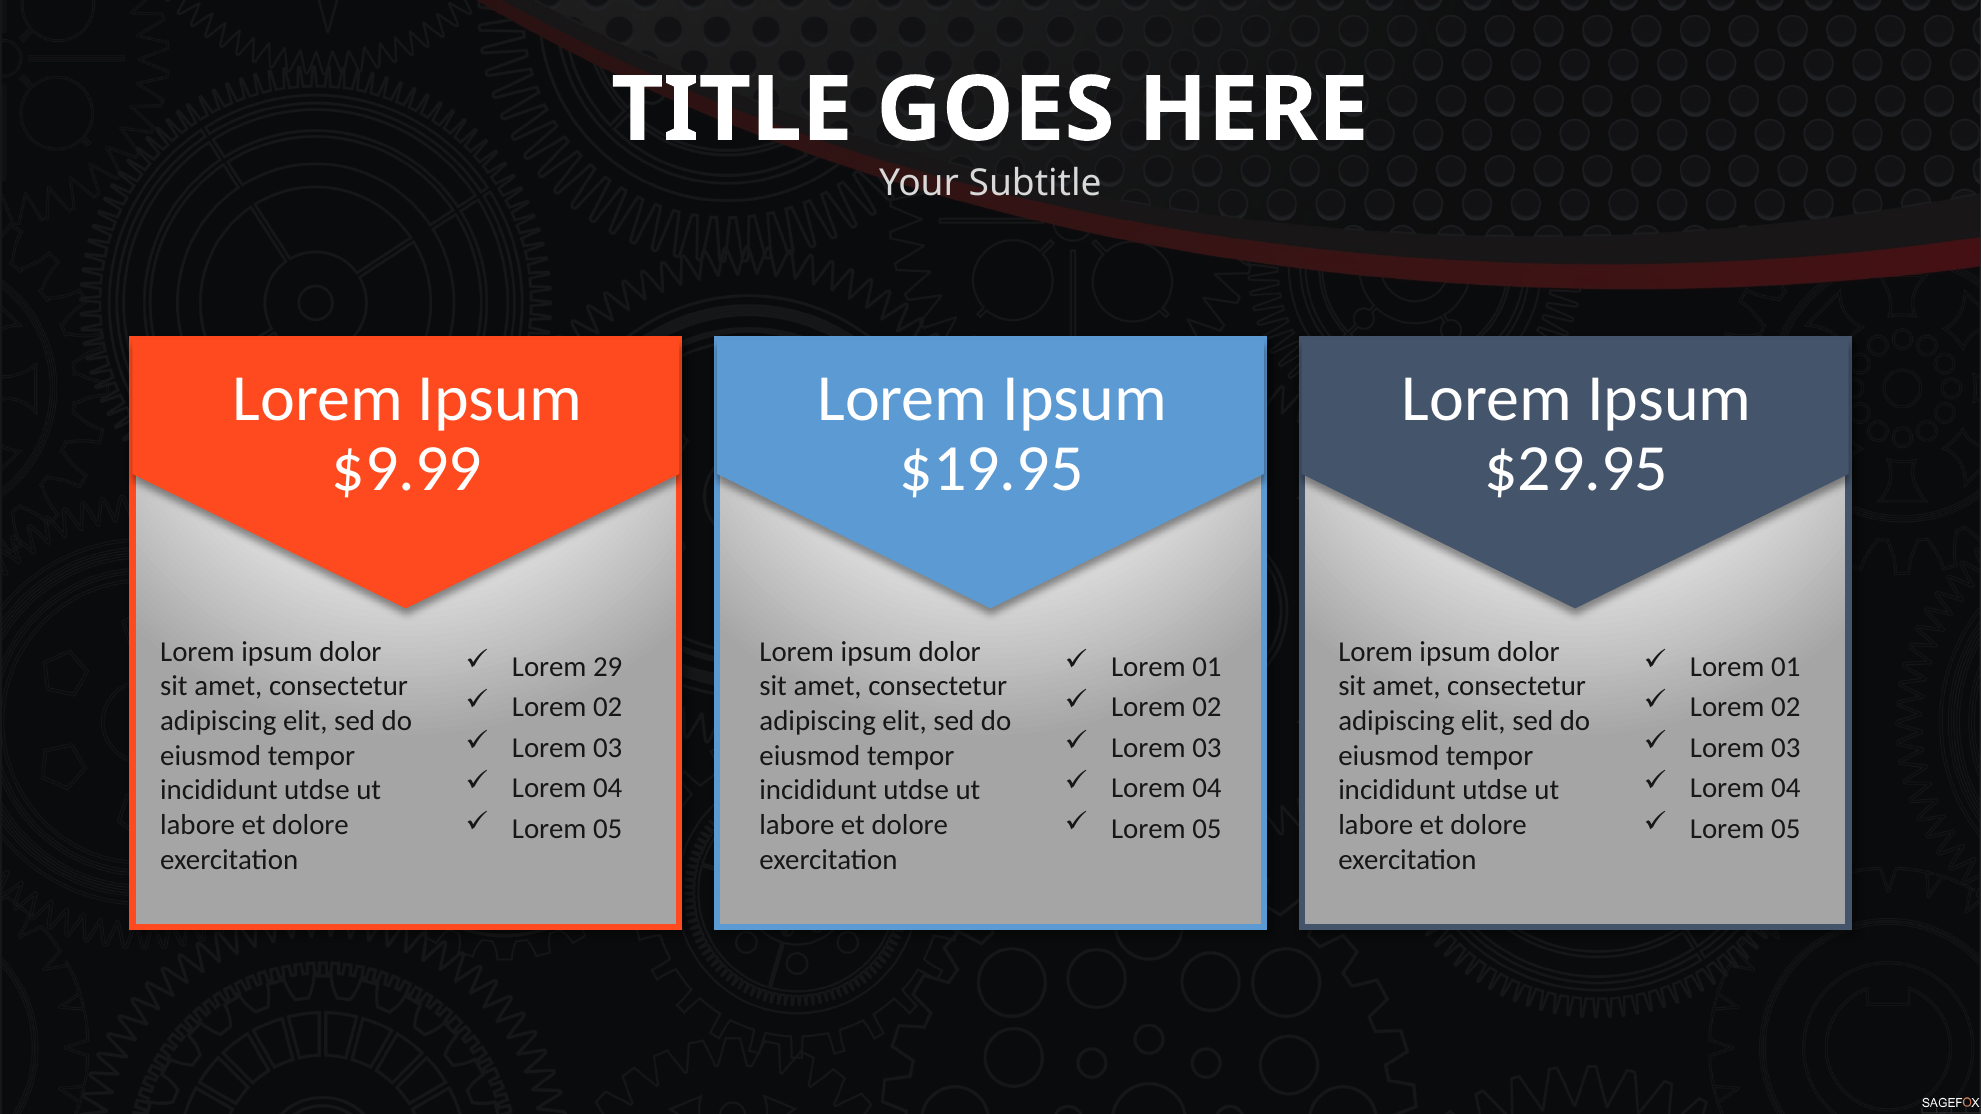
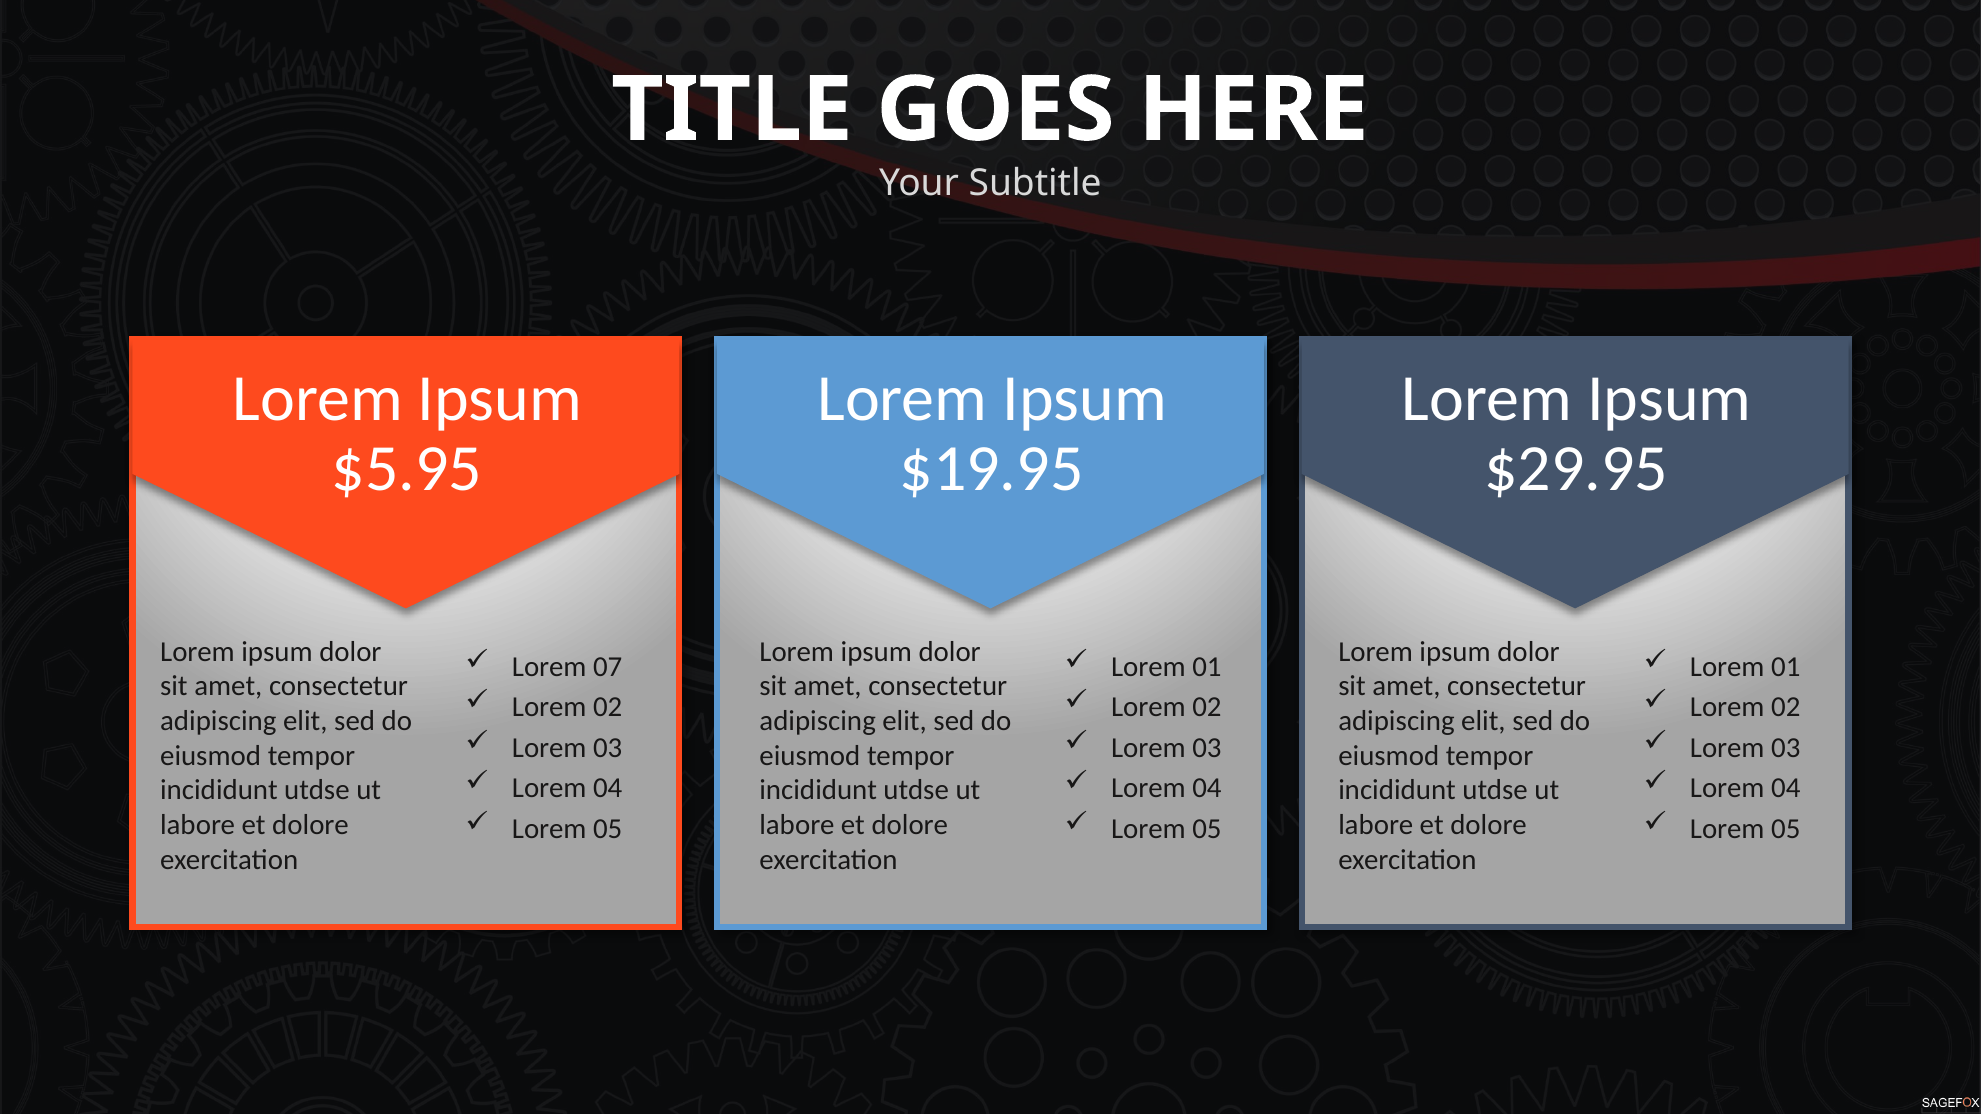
$9.99: $9.99 -> $5.95 (407, 469)
29: 29 -> 07 (608, 667)
